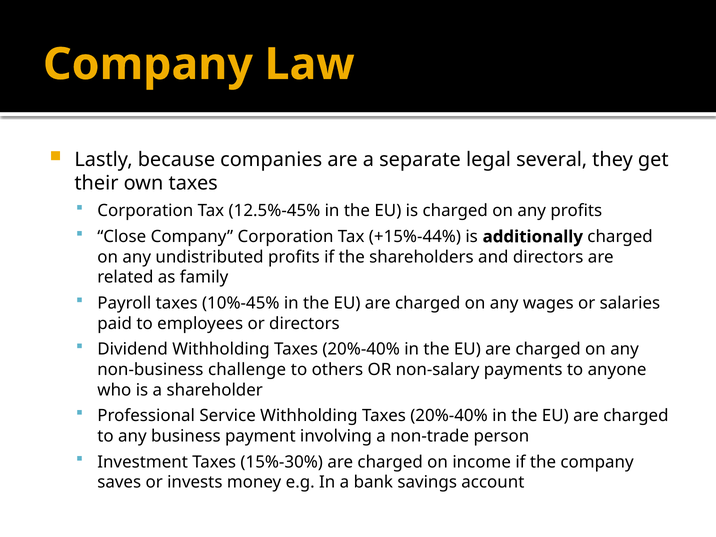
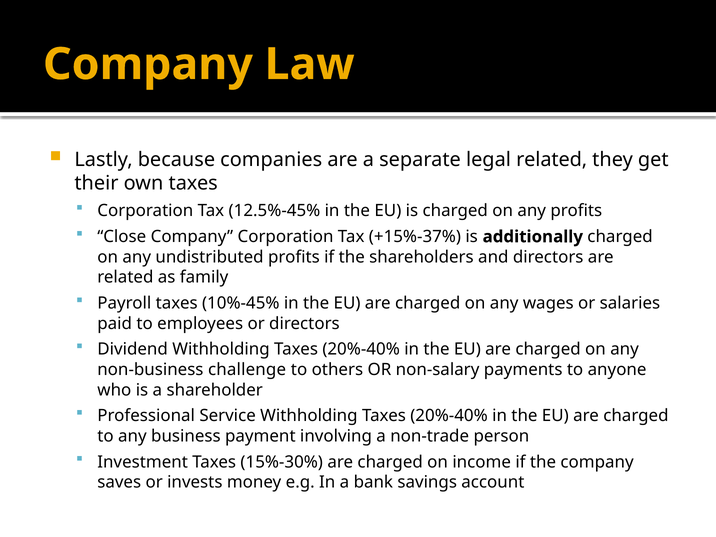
legal several: several -> related (552, 159)
+15%-44%: +15%-44% -> +15%-37% (415, 237)
